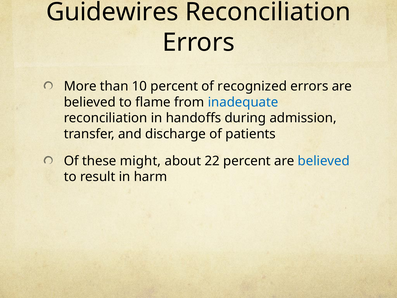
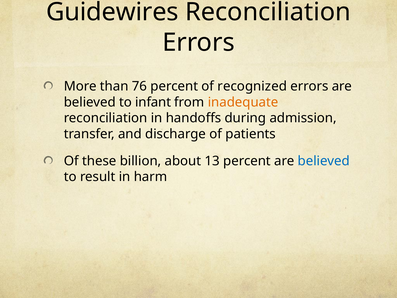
10: 10 -> 76 (139, 86)
flame: flame -> infant (153, 102)
inadequate colour: blue -> orange (243, 102)
might: might -> billion (140, 161)
22: 22 -> 13 (212, 161)
